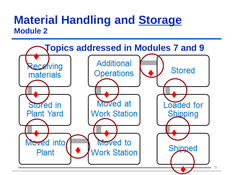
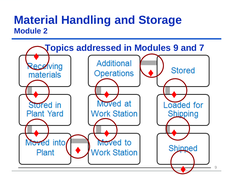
Storage underline: present -> none (160, 20)
Modules 7: 7 -> 9 (176, 48)
and 9: 9 -> 7 (202, 48)
